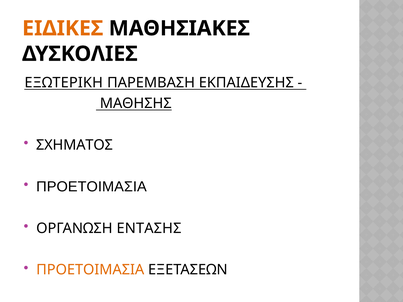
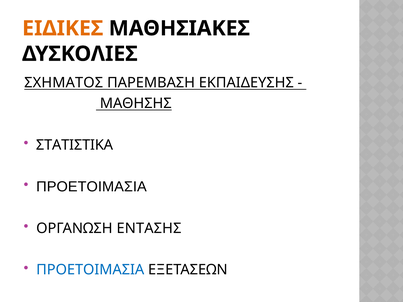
ΕΞΩΤΕΡΙΚΗ: ΕΞΩΤΕΡΙΚΗ -> ΣΧΗΜΑΤΟΣ (64, 83)
ΣΧΗΜΑΤΟΣ: ΣΧΗΜΑΤΟΣ -> ΣΤΑΤΙΣΤΙΚΑ (74, 145)
ΠΡΟΕΤΟΙΜΑΣΙΑ colour: orange -> blue (90, 270)
